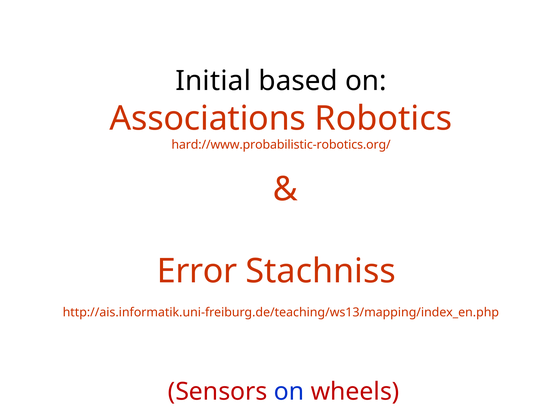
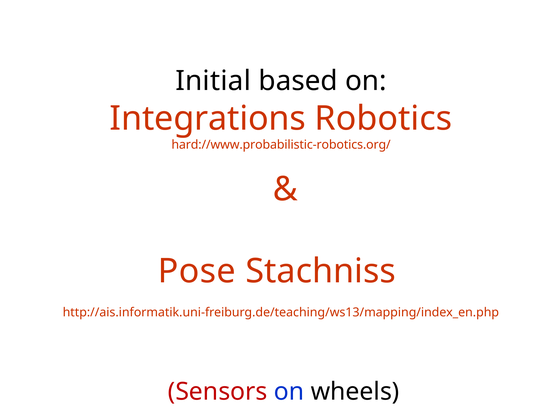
Associations: Associations -> Integrations (208, 119)
Error: Error -> Pose (197, 271)
wheels colour: red -> black (355, 392)
